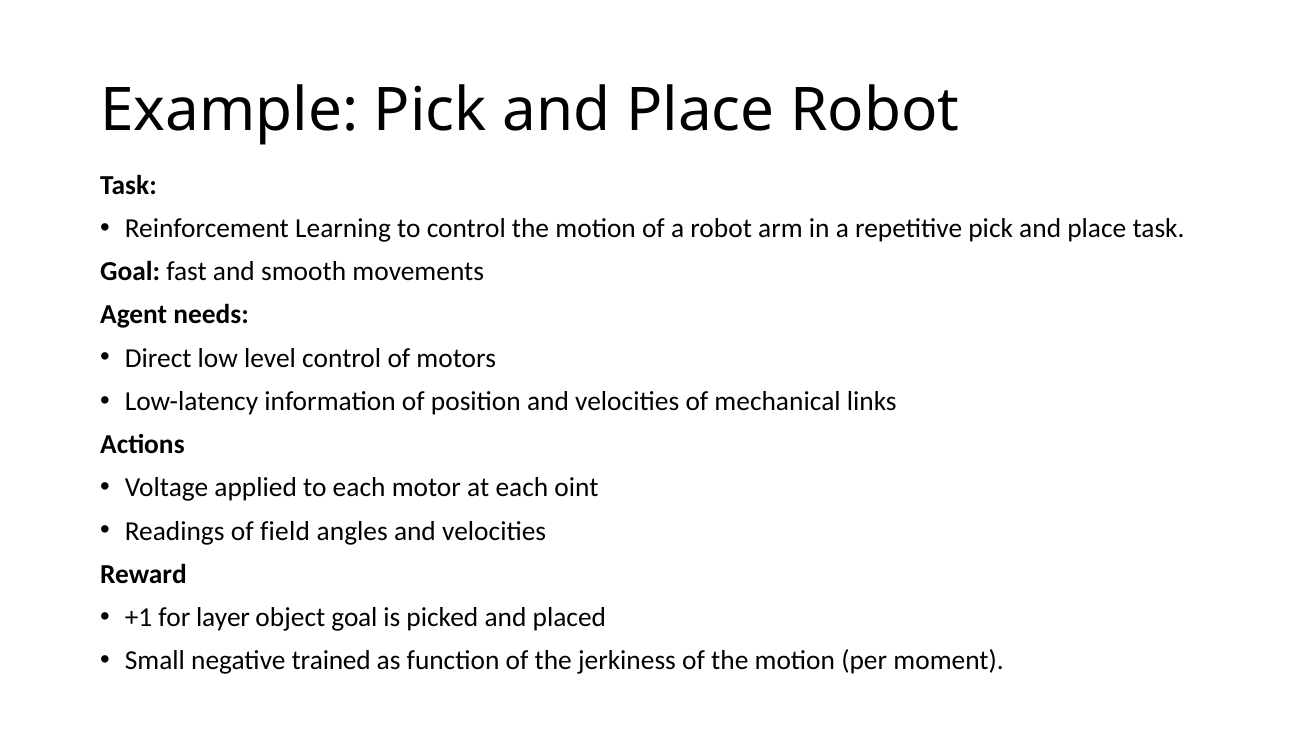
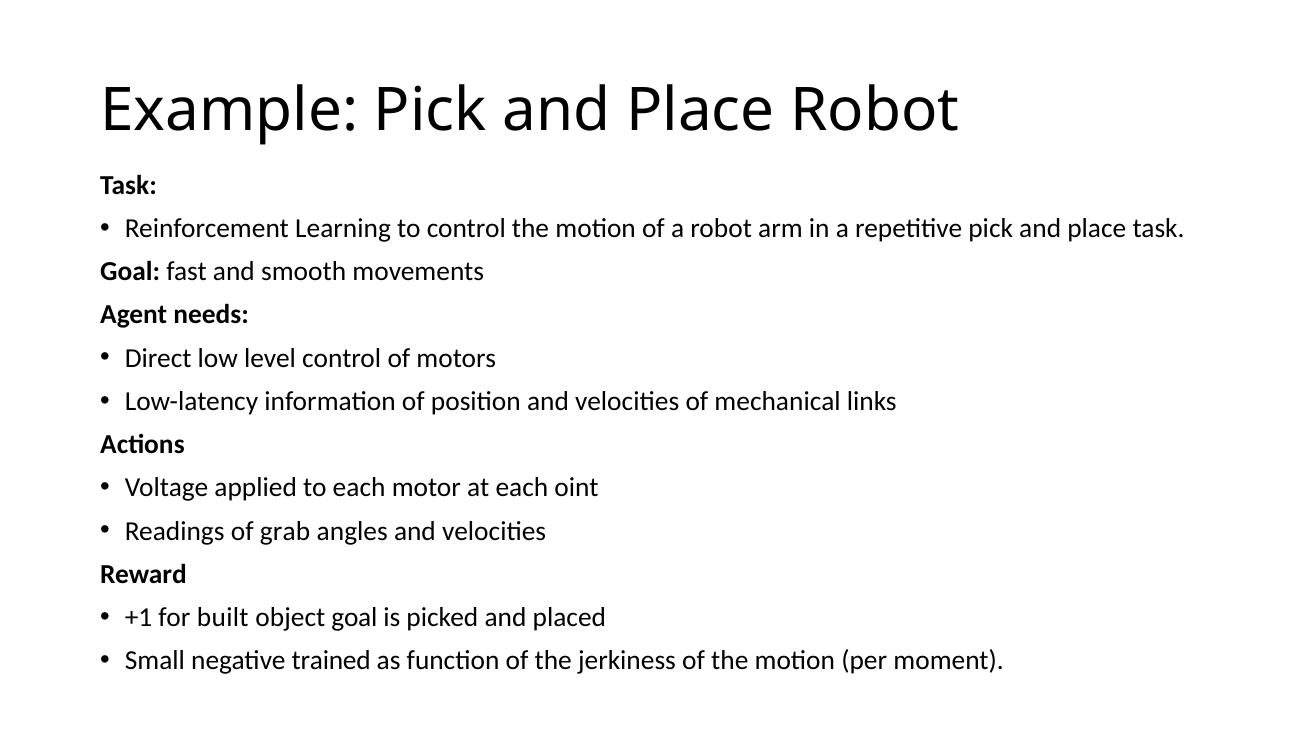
field: field -> grab (285, 531)
layer: layer -> built (223, 618)
